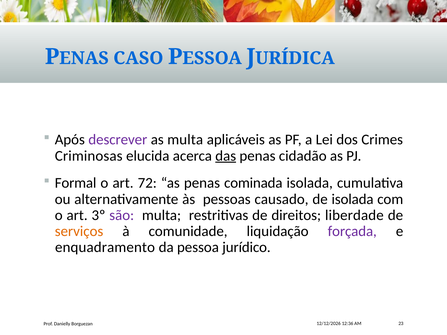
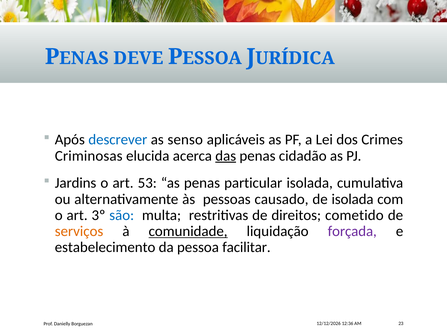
CASO: CASO -> DEVE (138, 58)
descrever colour: purple -> blue (118, 140)
as multa: multa -> senso (185, 140)
Formal: Formal -> Jardins (76, 183)
72: 72 -> 53 (147, 183)
cominada: cominada -> particular (253, 183)
são colour: purple -> blue (122, 215)
liberdade: liberdade -> cometido (354, 215)
comunidade underline: none -> present (188, 231)
enquadramento: enquadramento -> estabelecimento (105, 248)
jurídico: jurídico -> facilitar (246, 248)
